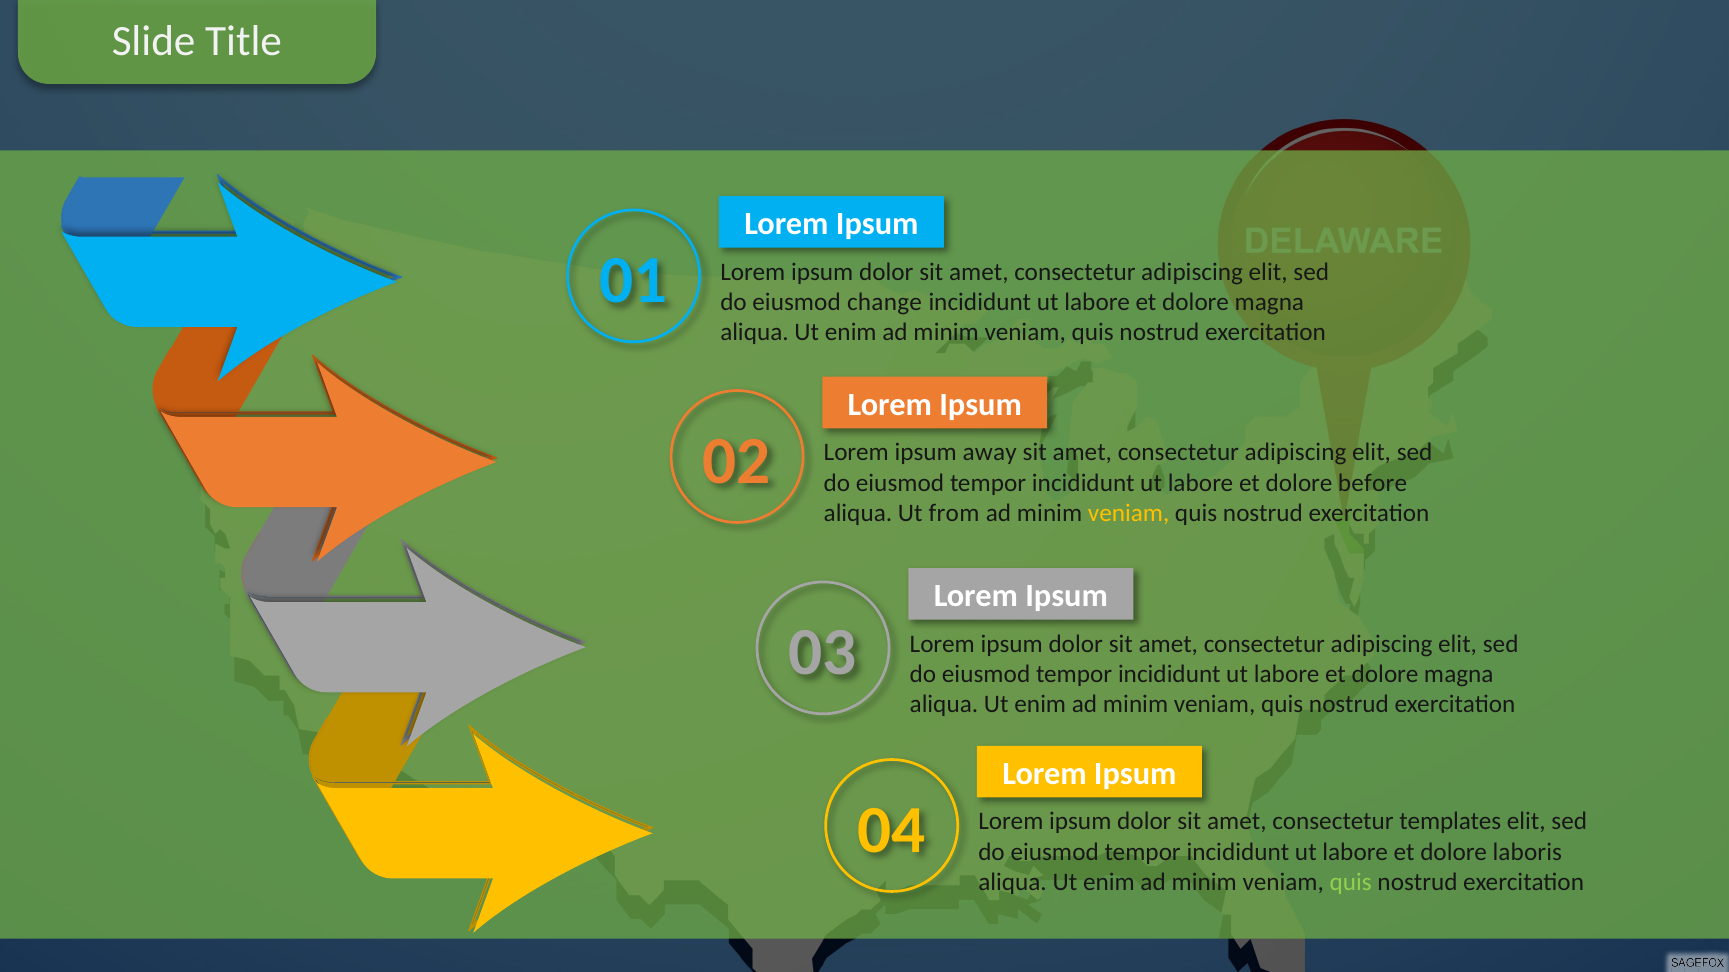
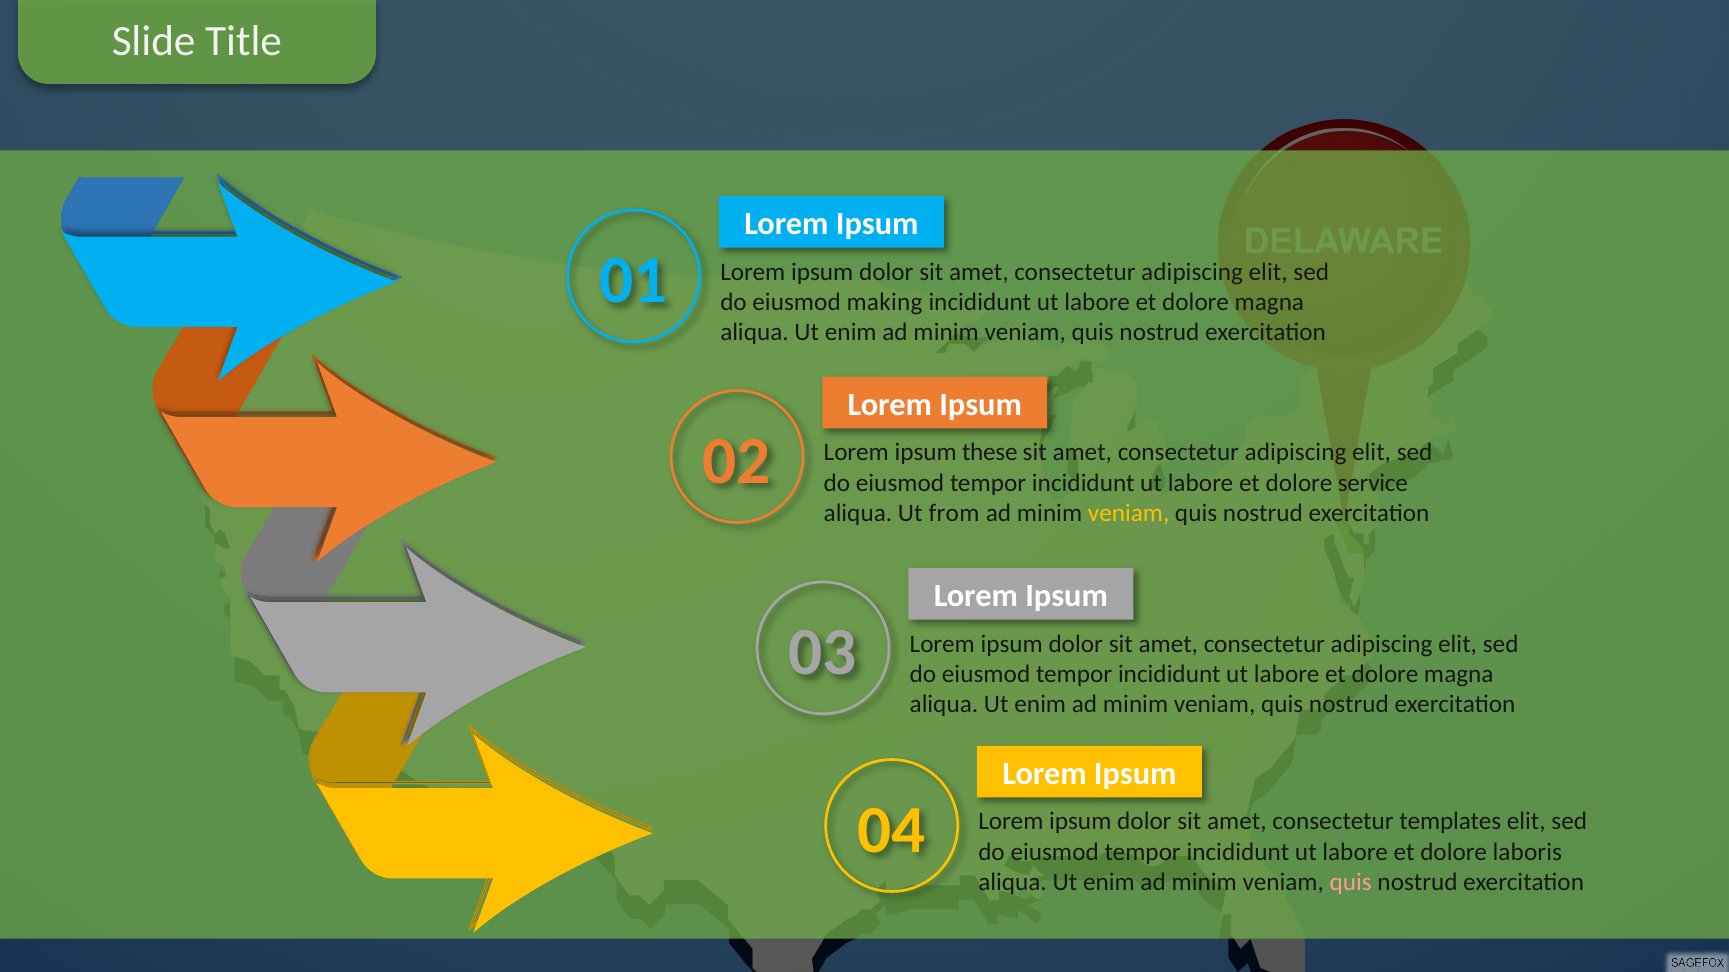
change: change -> making (885, 302)
away: away -> these (990, 453)
before: before -> service (1373, 483)
quis colour: light green -> pink (1351, 882)
